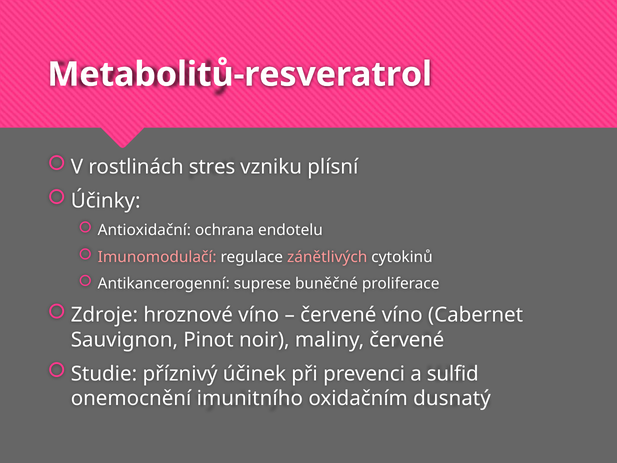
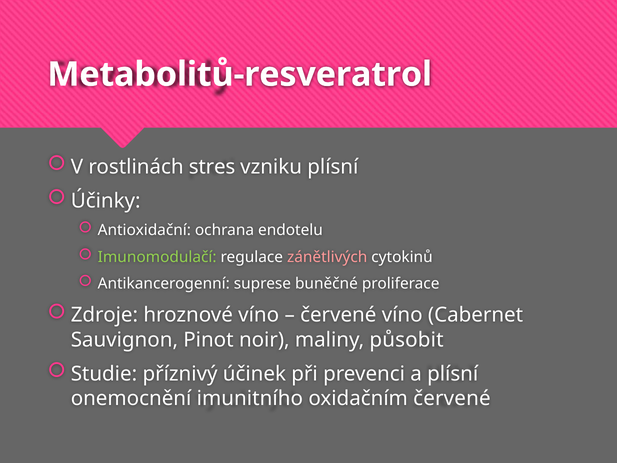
Imunomodulačí colour: pink -> light green (157, 257)
maliny červené: červené -> působit (407, 340)
a sulfid: sulfid -> plísní (453, 374)
oxidačním dusnatý: dusnatý -> červené (452, 398)
